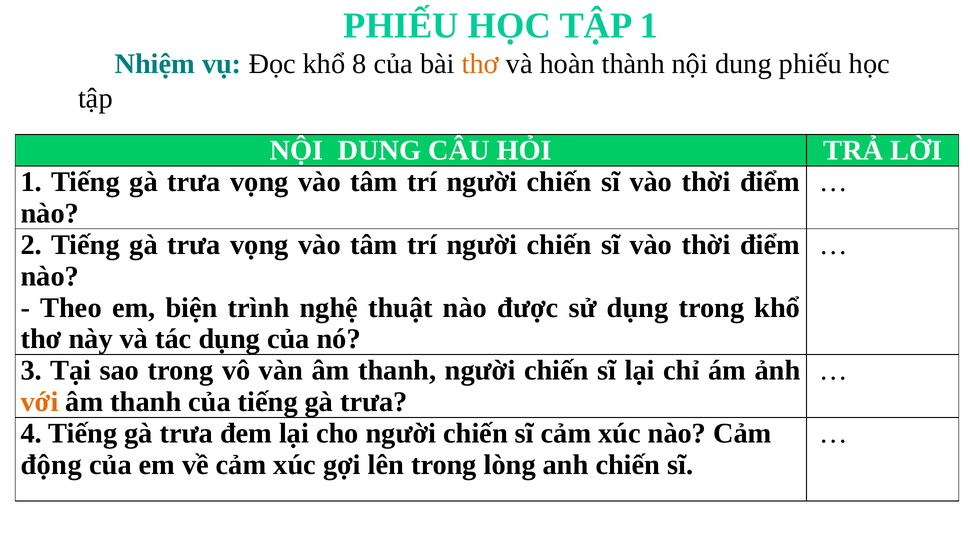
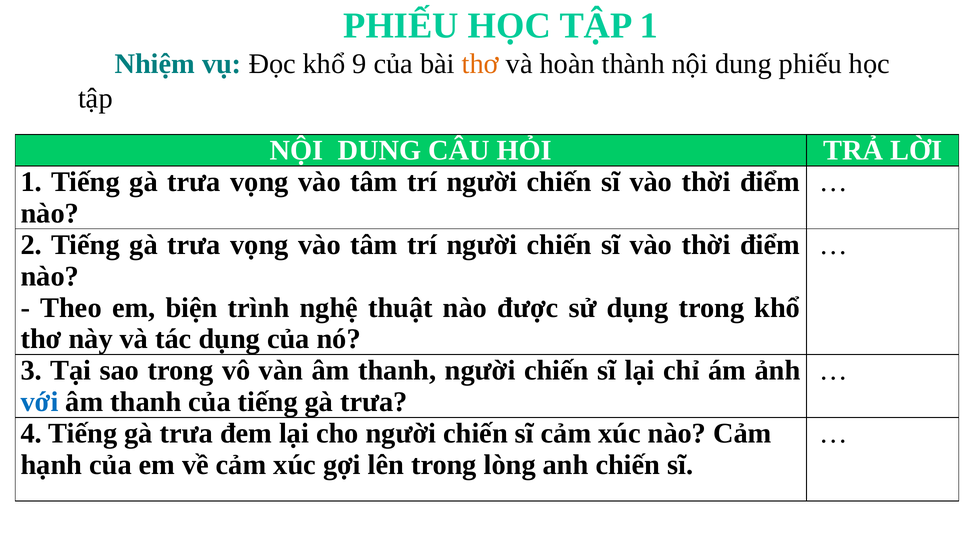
8: 8 -> 9 (360, 64)
với colour: orange -> blue (40, 402)
động: động -> hạnh (51, 465)
